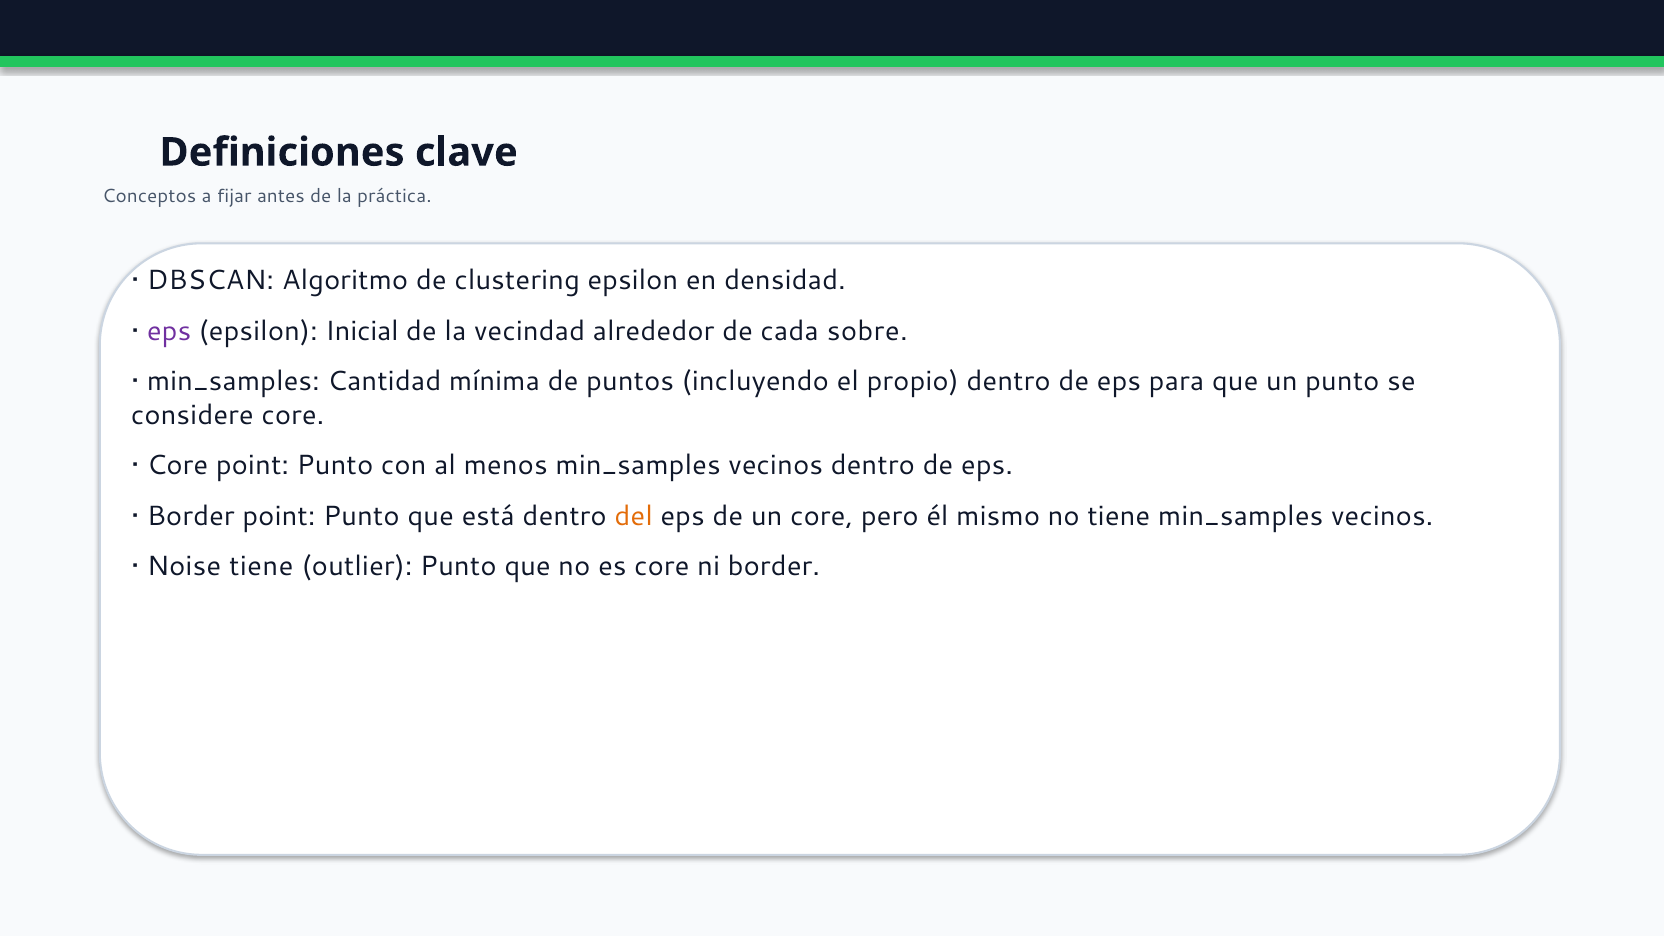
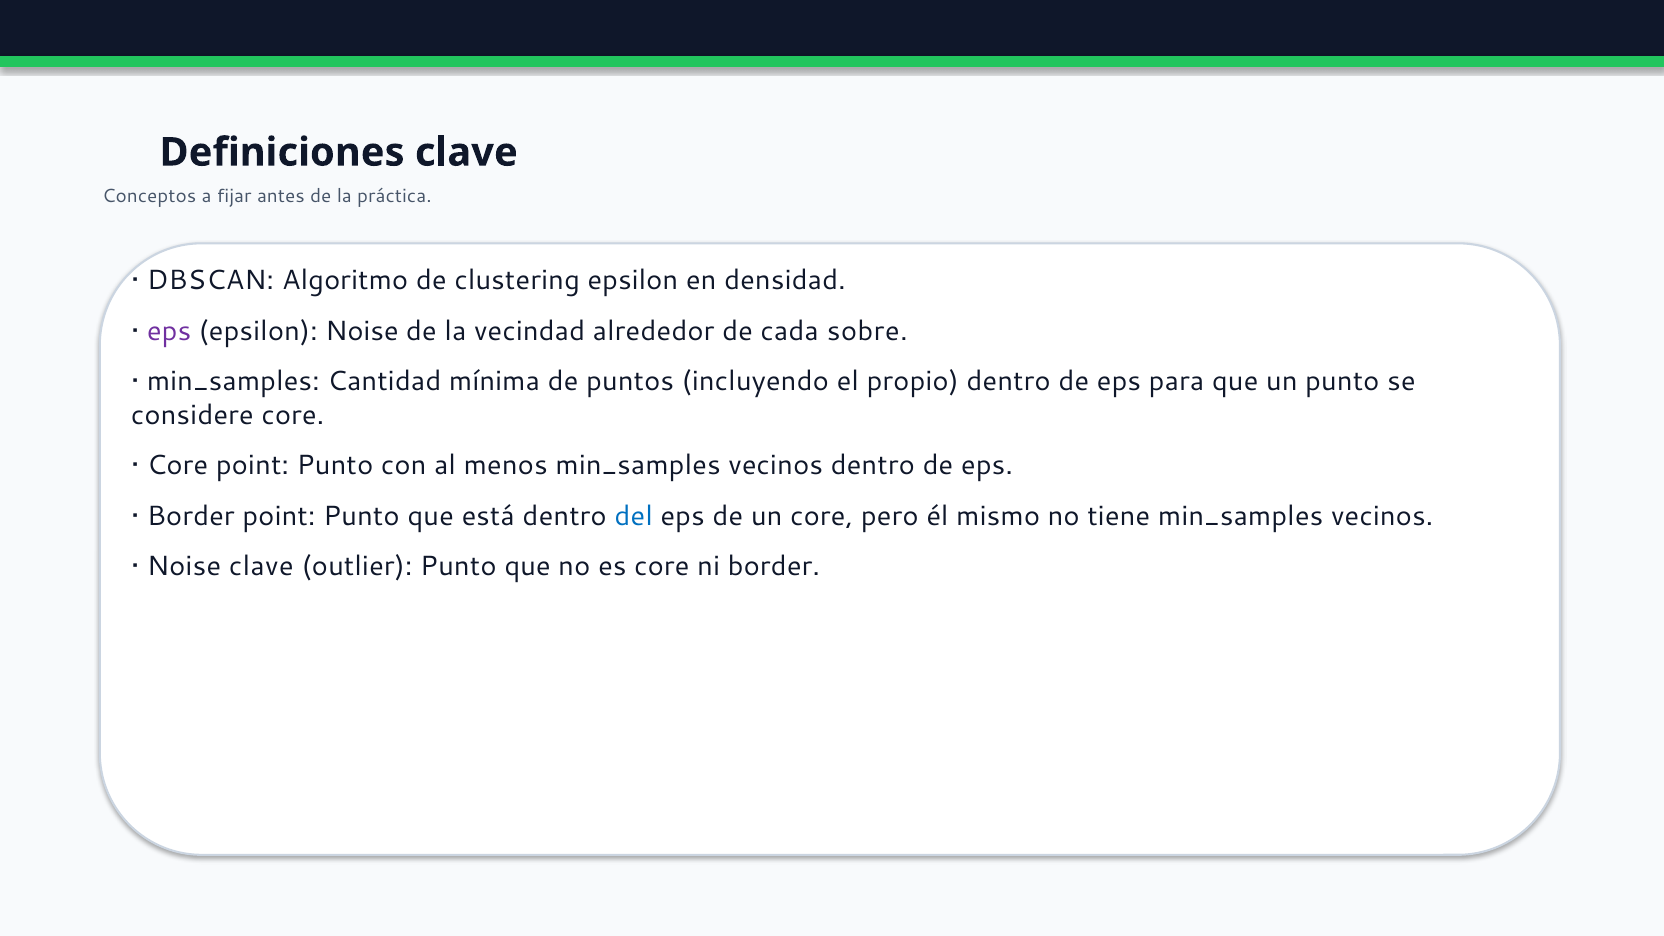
epsilon Inicial: Inicial -> Noise (362, 331)
del colour: orange -> blue (634, 516)
Noise tiene: tiene -> clave (261, 567)
